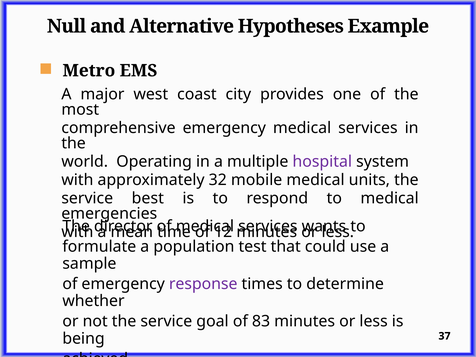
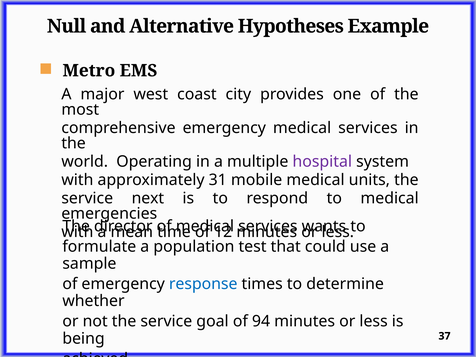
32: 32 -> 31 (218, 180)
best: best -> next (148, 198)
response colour: purple -> blue (203, 284)
83: 83 -> 94 (261, 321)
